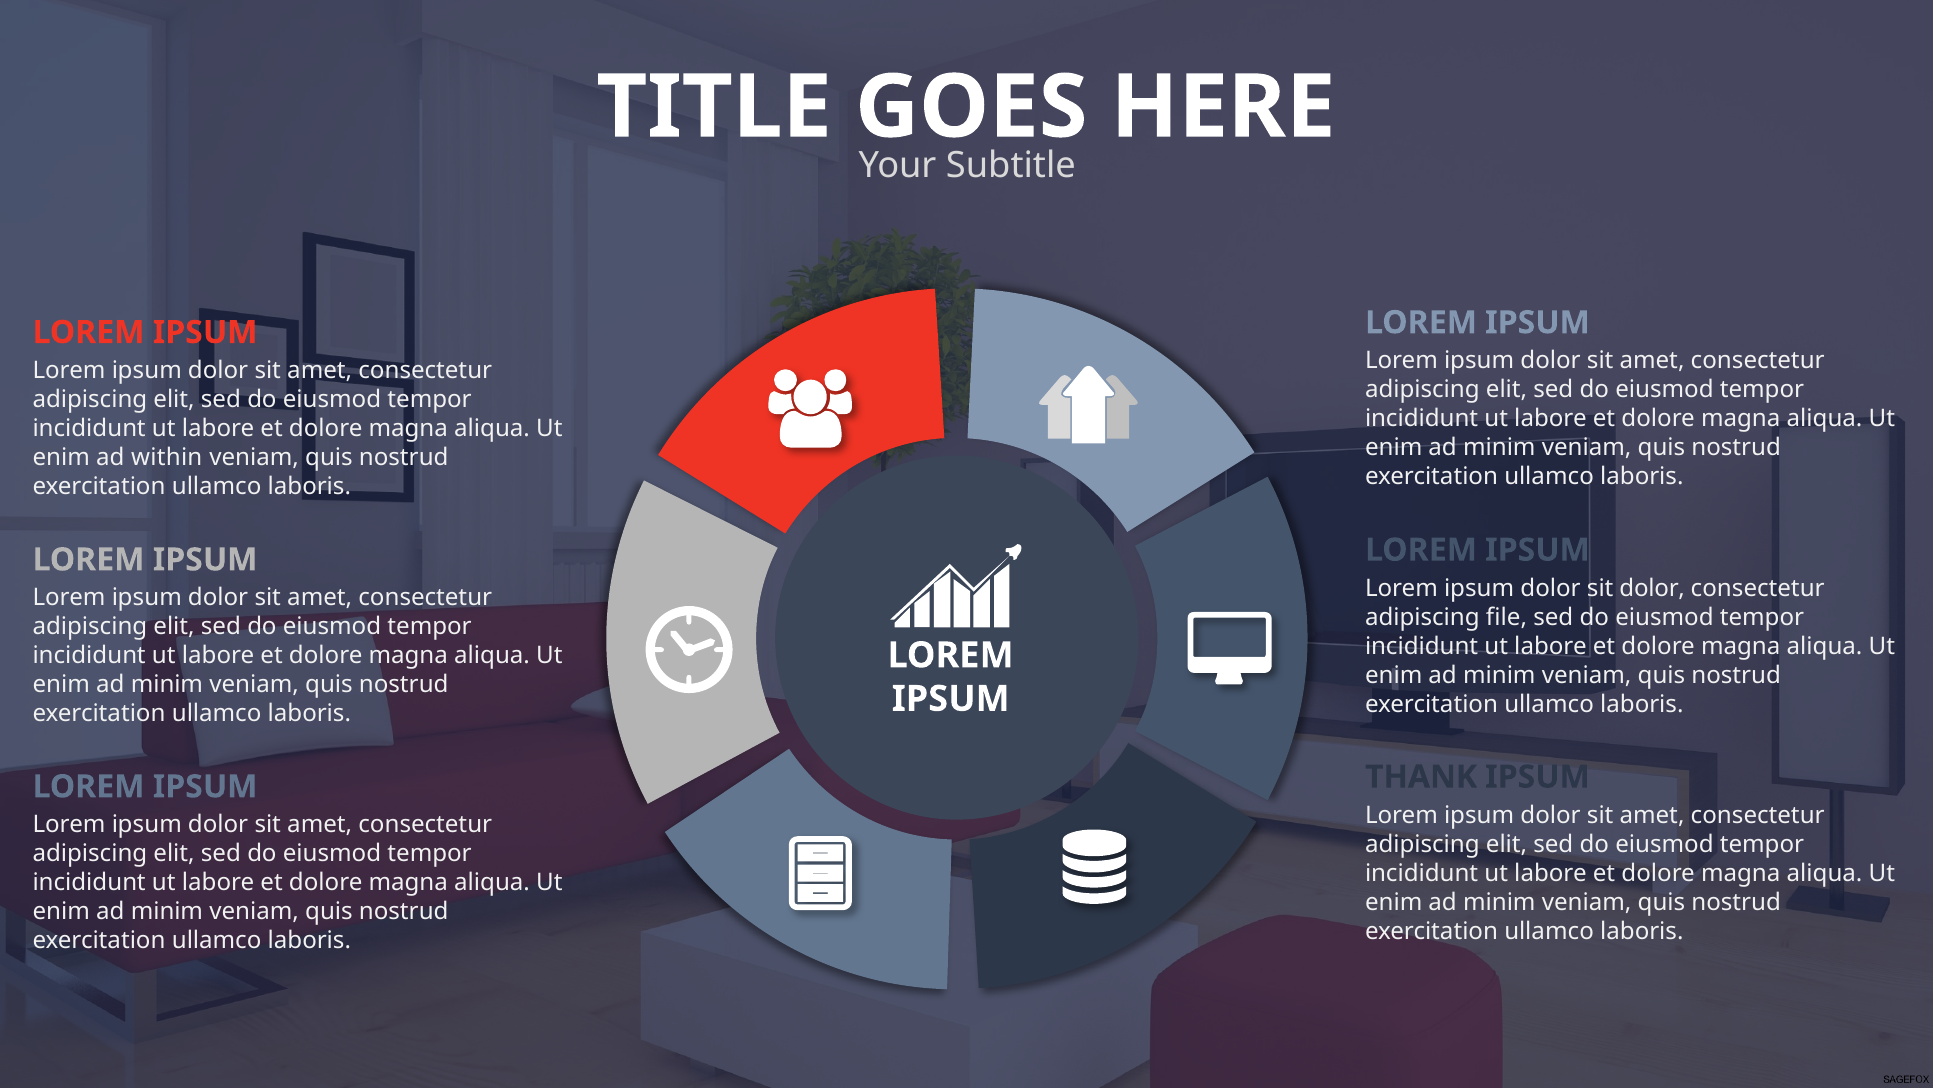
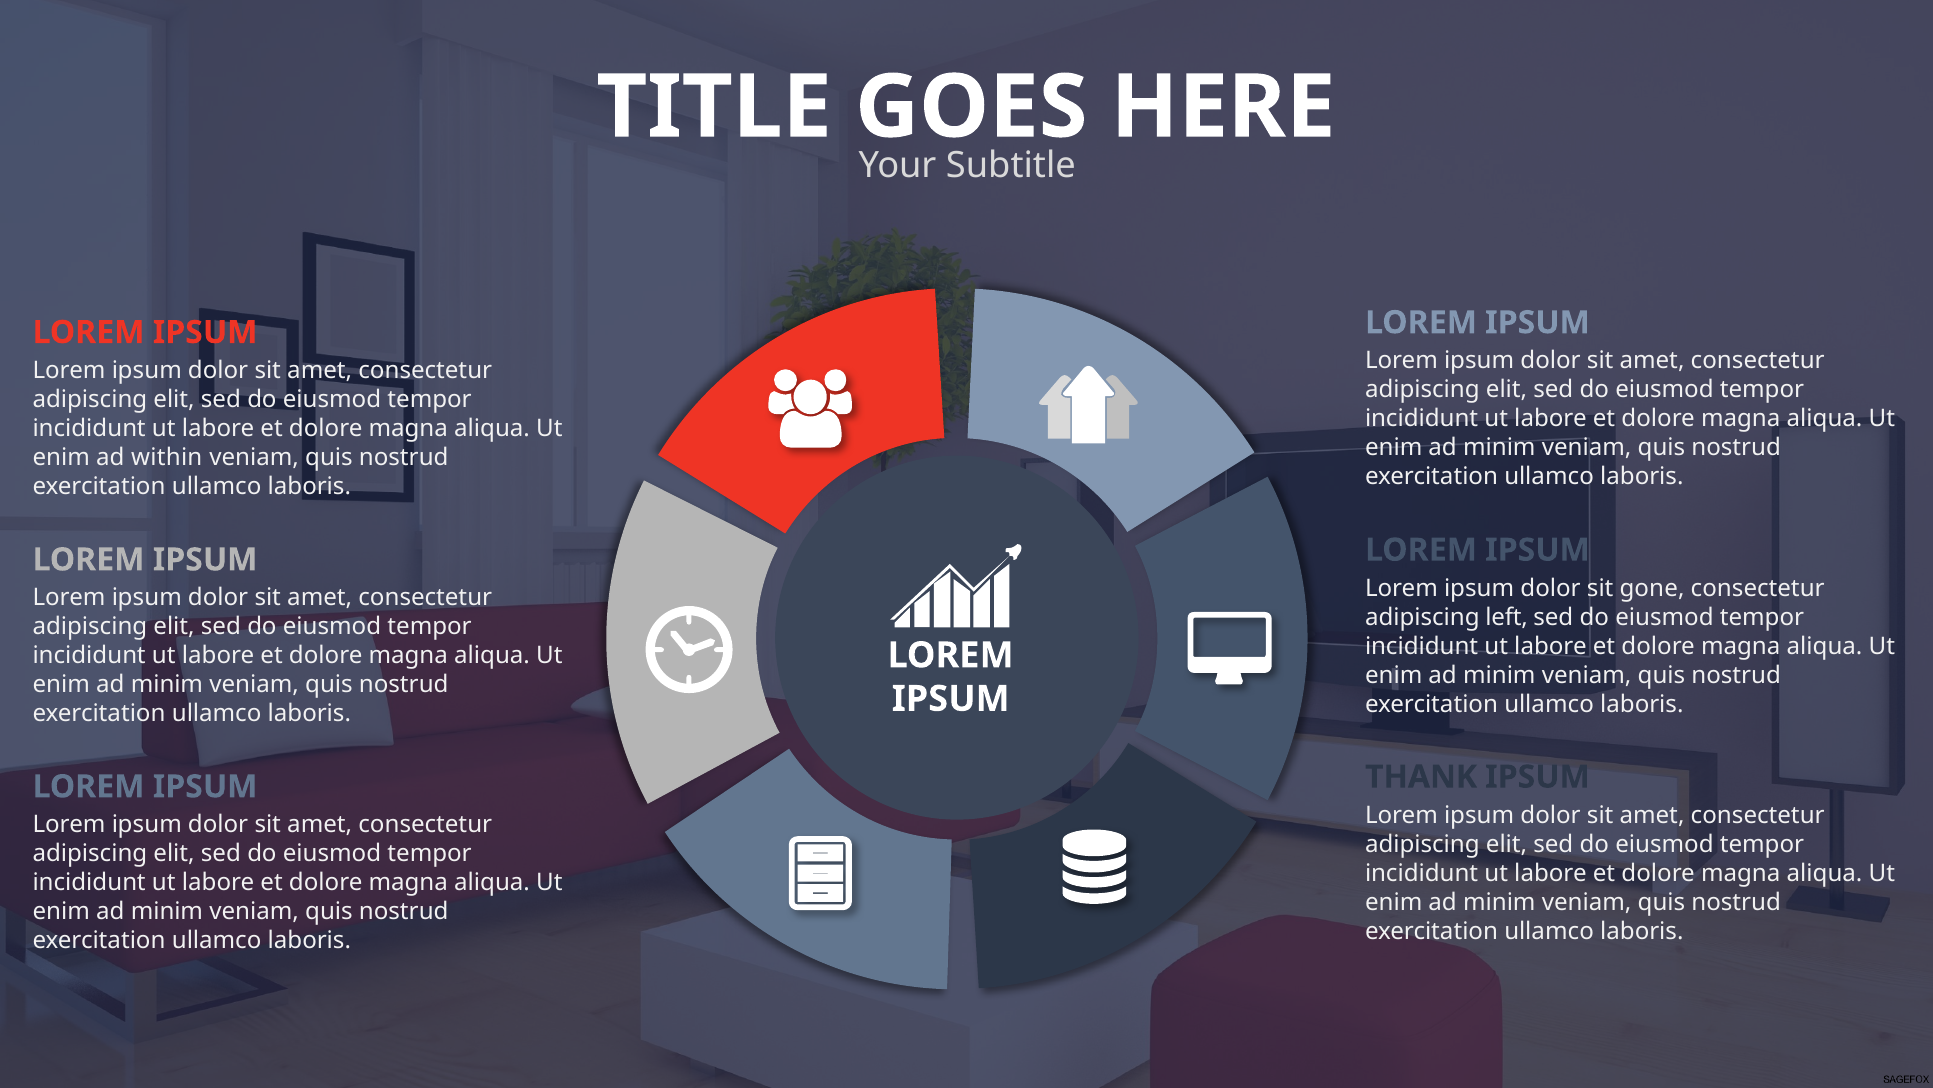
sit dolor: dolor -> gone (1652, 588)
file: file -> left (1507, 617)
